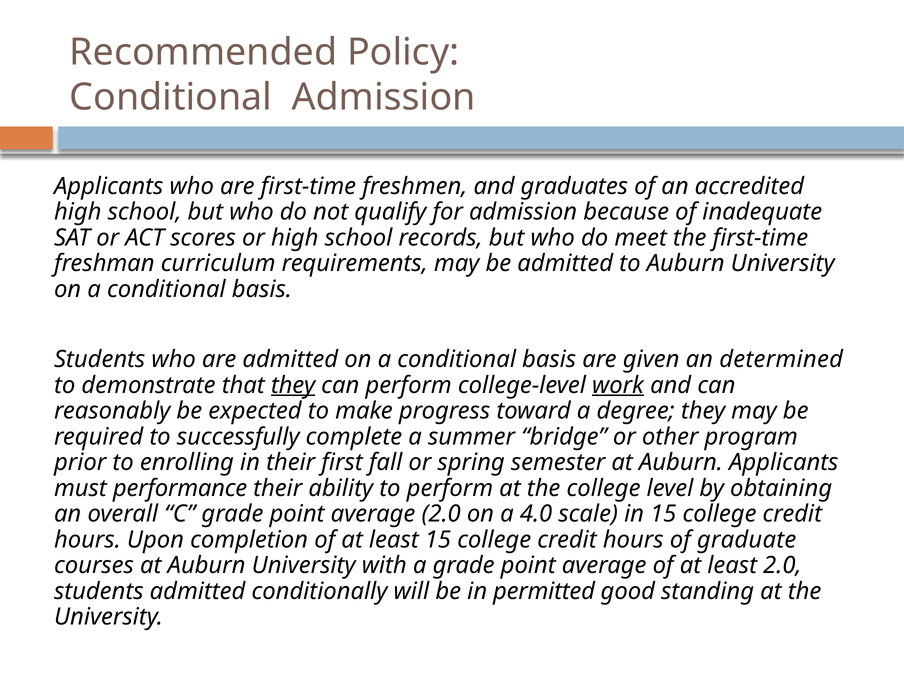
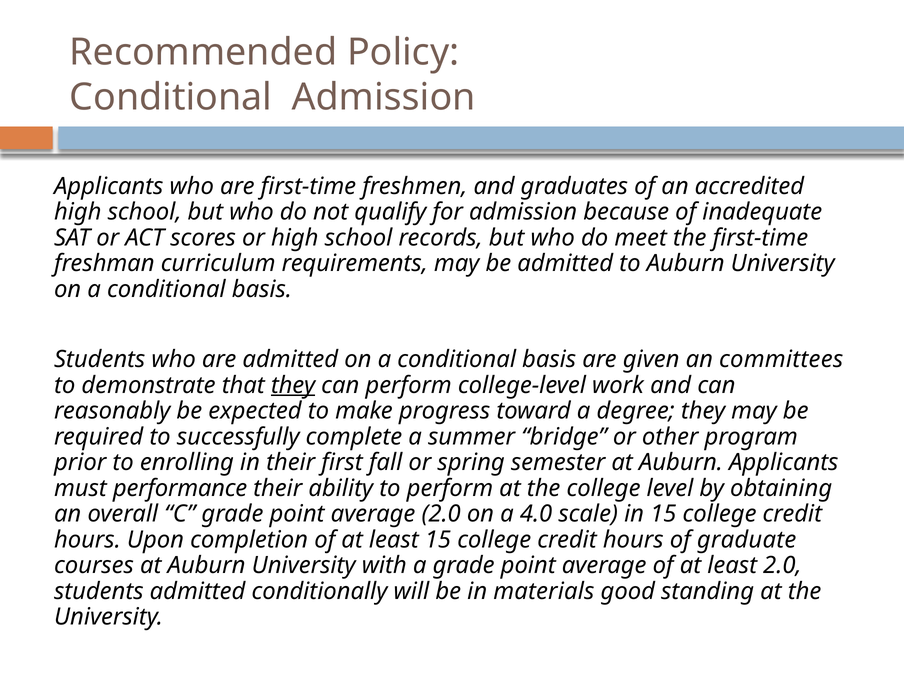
determined: determined -> committees (781, 359)
work underline: present -> none (618, 385)
permitted: permitted -> materials (544, 591)
